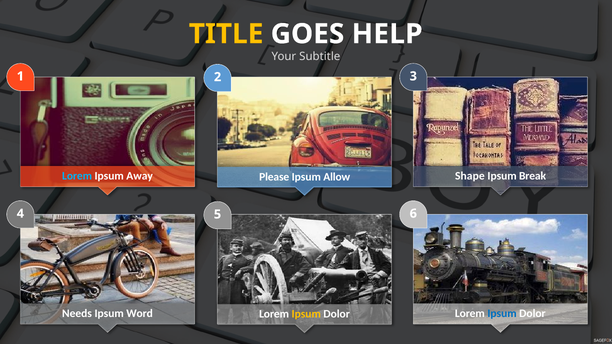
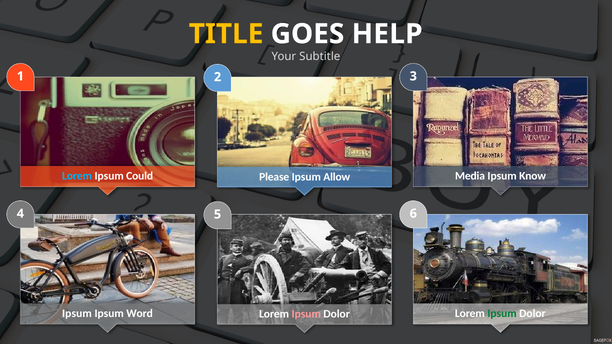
Away: Away -> Could (140, 176)
Shape: Shape -> Media (470, 176)
Break: Break -> Know (533, 176)
Needs: Needs -> Ipsum (77, 314)
Ipsum colour: blue -> green (502, 314)
Ipsum colour: yellow -> pink (306, 314)
